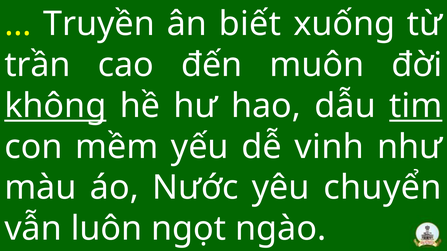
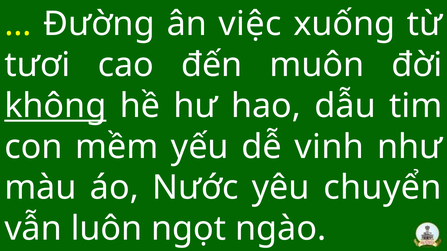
Truyền: Truyền -> Đường (99, 24)
biết: biết -> việc (250, 24)
trần: trần -> tươi (37, 65)
tim underline: present -> none (416, 106)
